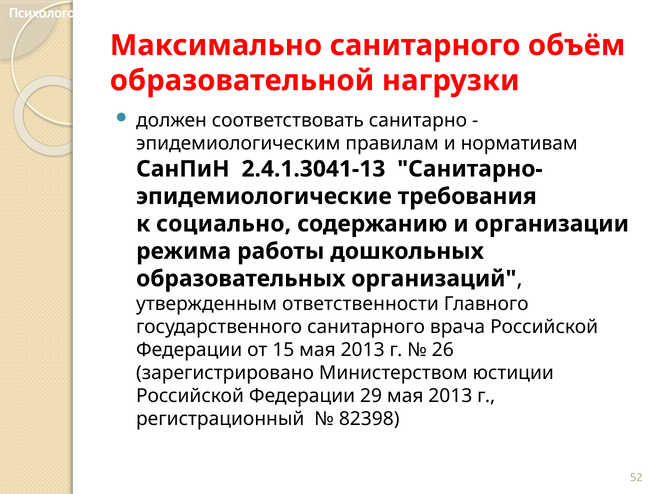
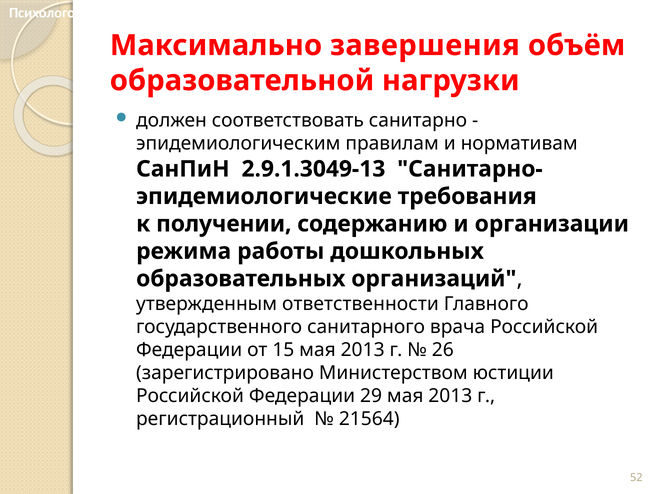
Максимально санитарного: санитарного -> завершения (425, 45)
2.4.1.3041-13: 2.4.1.3041-13 -> 2.9.1.3049-13 (313, 169)
социально: социально -> получении (224, 224)
82398: 82398 -> 21564 (369, 419)
